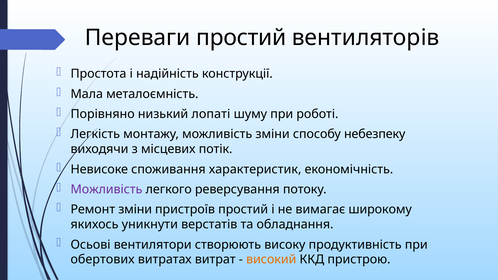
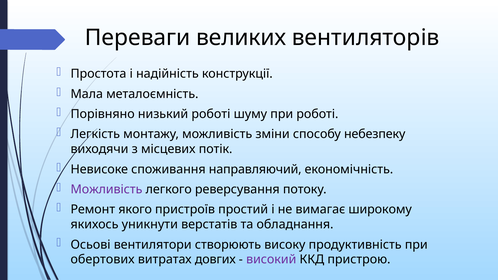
Переваги простий: простий -> великих (241, 38)
низький лопаті: лопаті -> роботі (211, 114)
характеристик: характеристик -> направляючий (255, 169)
Ремонт зміни: зміни -> якого (135, 210)
витрат: витрат -> довгих (215, 260)
високий colour: orange -> purple (271, 260)
